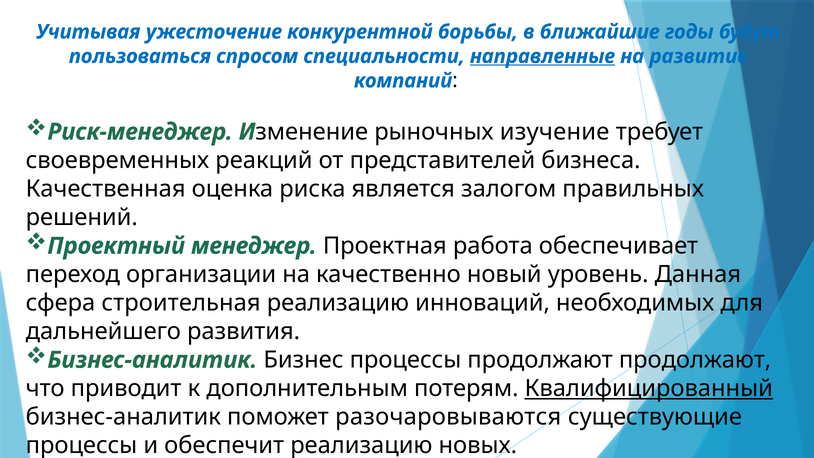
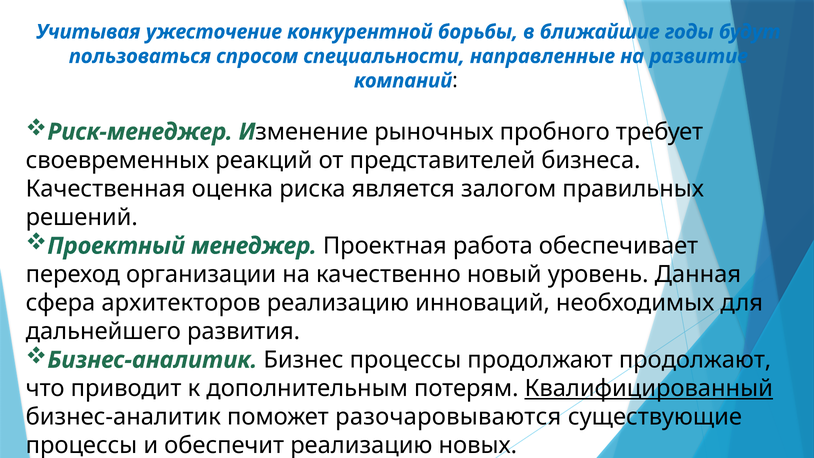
направленные underline: present -> none (543, 56)
изучение: изучение -> пробного (555, 132)
строительная: строительная -> архитекторов (181, 303)
